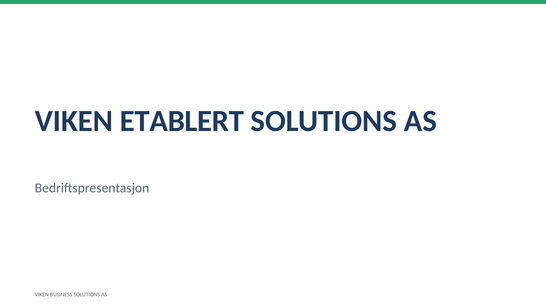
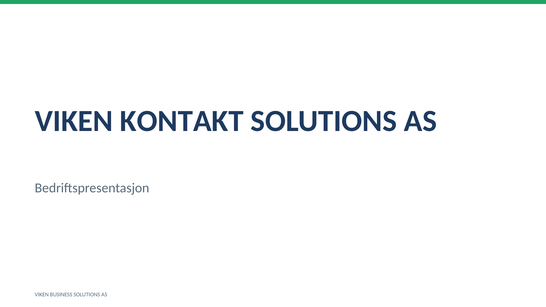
ETABLERT: ETABLERT -> KONTAKT (182, 121)
